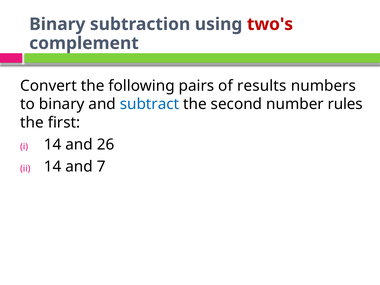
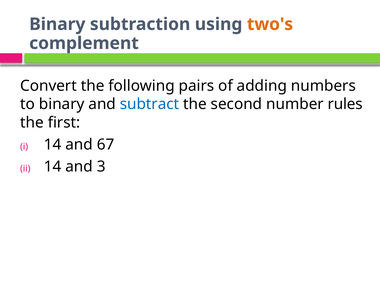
two's colour: red -> orange (270, 24)
results: results -> adding (262, 86)
26: 26 -> 67 (106, 145)
7: 7 -> 3 (101, 167)
